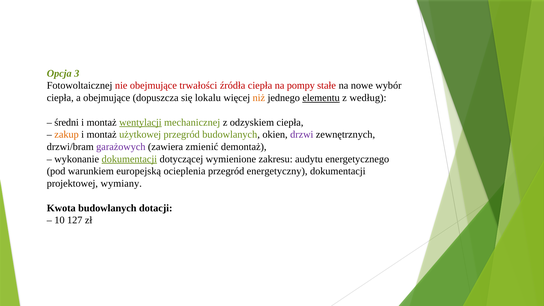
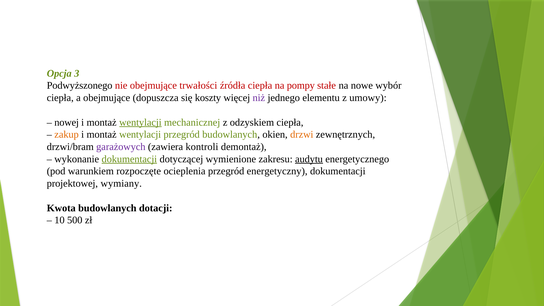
Fotowoltaicznej: Fotowoltaicznej -> Podwyższonego (80, 86)
lokalu: lokalu -> koszty (208, 98)
niż colour: orange -> purple (259, 98)
elementu underline: present -> none (321, 98)
według: według -> umowy (368, 98)
średni: średni -> nowej (67, 122)
użytkowej: użytkowej -> wentylacji (140, 135)
drzwi colour: purple -> orange (302, 135)
zmienić: zmienić -> kontroli (202, 147)
audytu underline: none -> present (309, 159)
europejską: europejską -> rozpoczęte (139, 171)
127: 127 -> 500 (75, 220)
